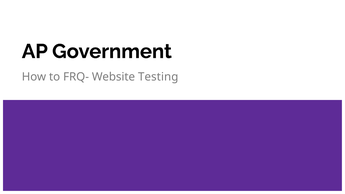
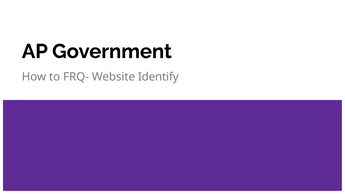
Testing: Testing -> Identify (158, 77)
